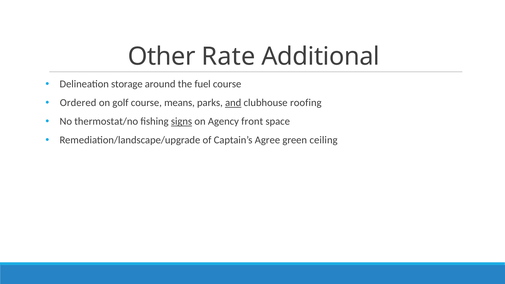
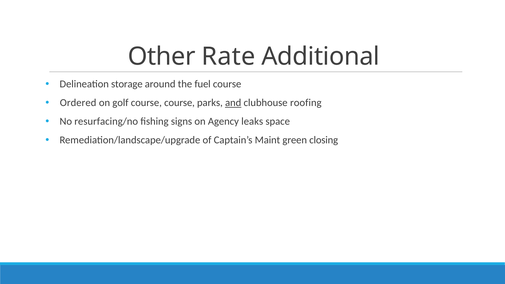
course means: means -> course (179, 103)
thermostat/no: thermostat/no -> resurfacing/no (106, 121)
signs underline: present -> none (182, 121)
front: front -> leaks (252, 121)
Agree: Agree -> Maint (267, 140)
ceiling: ceiling -> closing (324, 140)
